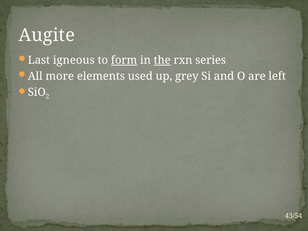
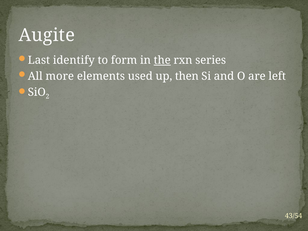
igneous: igneous -> identify (74, 60)
form underline: present -> none (124, 60)
grey: grey -> then (187, 76)
